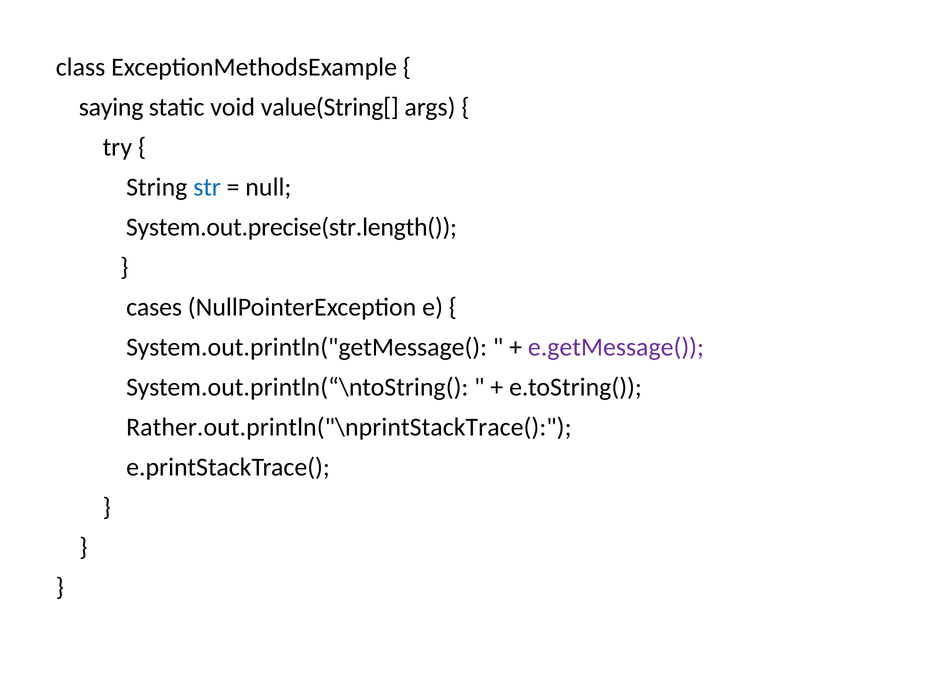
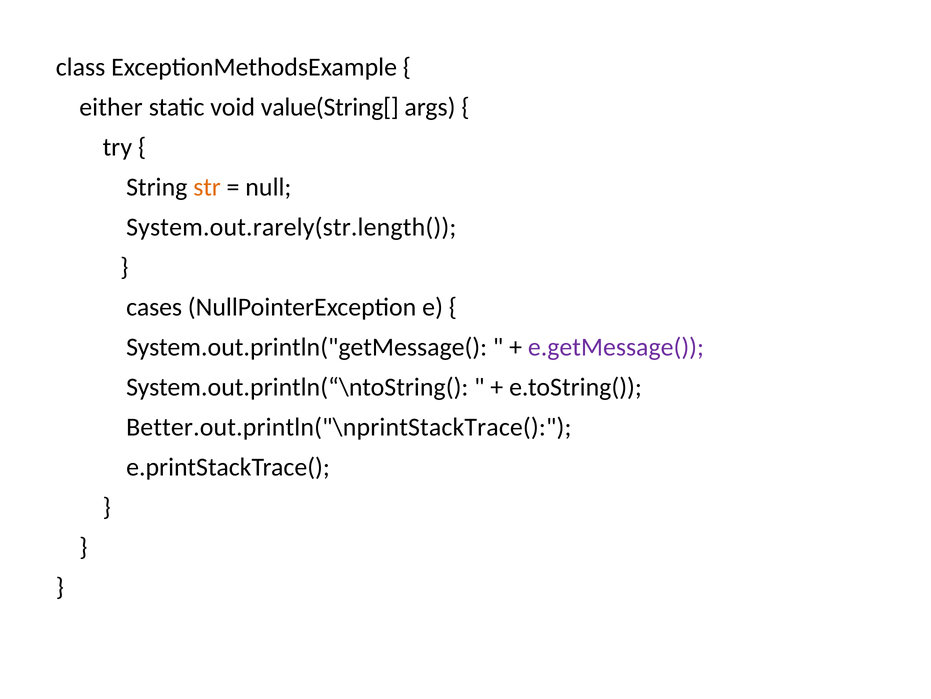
saying: saying -> either (111, 107)
str colour: blue -> orange (207, 187)
System.out.precise(str.length(: System.out.precise(str.length( -> System.out.rarely(str.length( (291, 227)
Rather.out.println("\nprintStackTrace(: Rather.out.println("\nprintStackTrace( -> Better.out.println("\nprintStackTrace( (349, 427)
